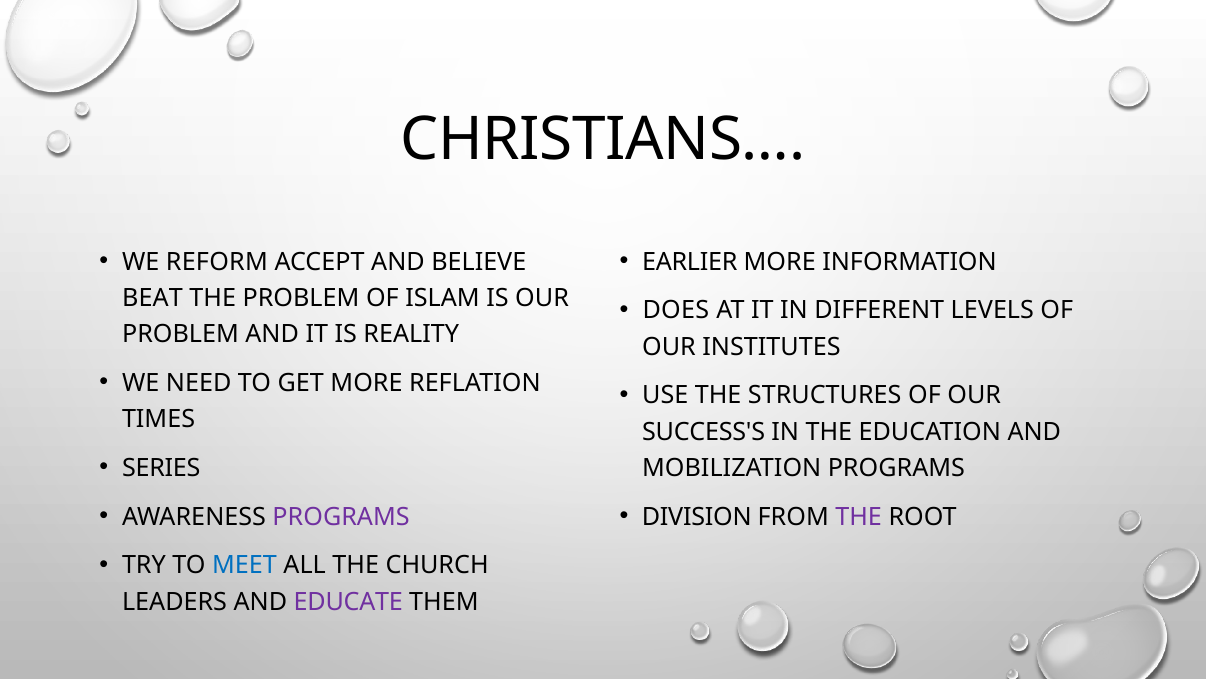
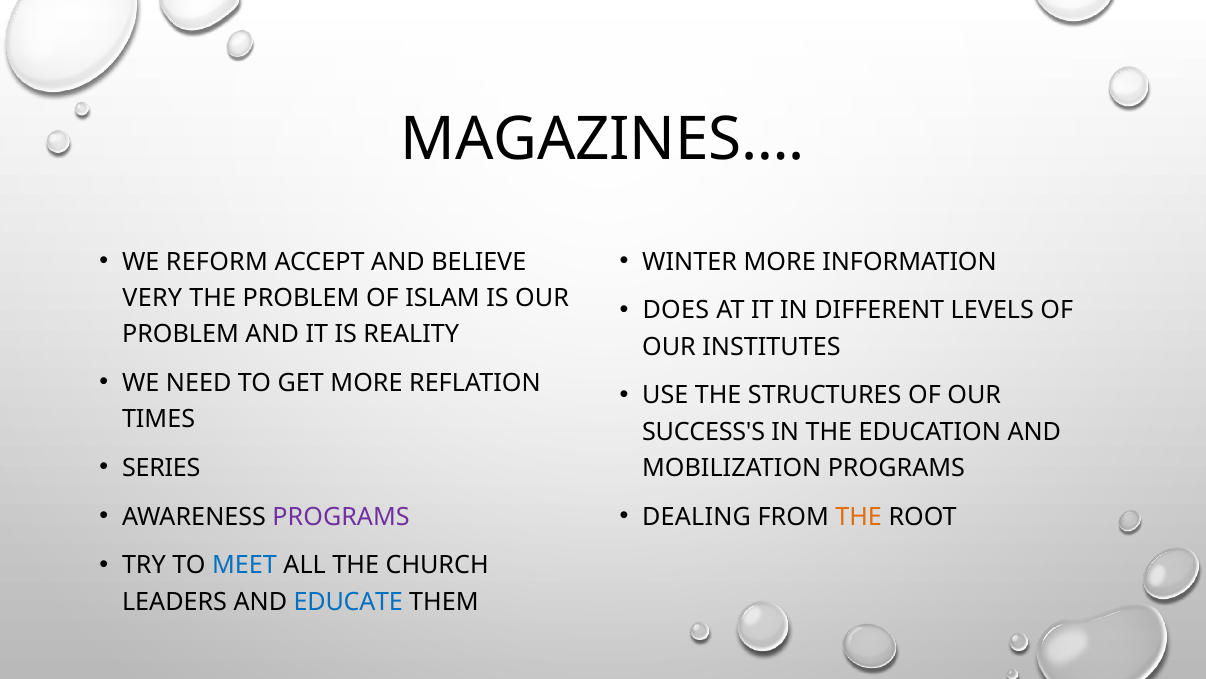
CHRISTIANS…: CHRISTIANS… -> MAGAZINES… (603, 140)
EARLIER: EARLIER -> WINTER (690, 262)
BEAT: BEAT -> VERY (152, 298)
DIVISION: DIVISION -> DEALING (697, 516)
THE colour: purple -> orange (859, 516)
EDUCATE colour: purple -> blue (348, 601)
